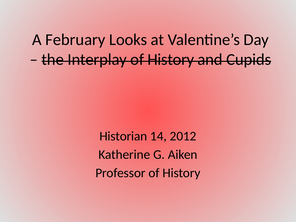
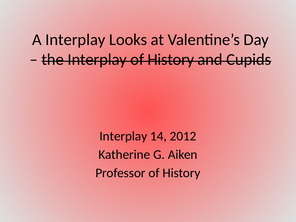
A February: February -> Interplay (75, 40)
Historian: Historian -> Interplay (123, 136)
